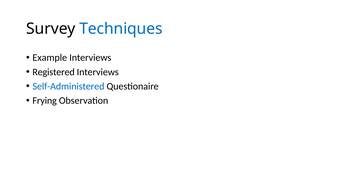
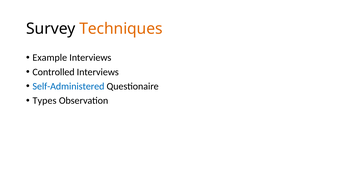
Techniques colour: blue -> orange (121, 29)
Registered: Registered -> Controlled (54, 72)
Frying: Frying -> Types (45, 101)
